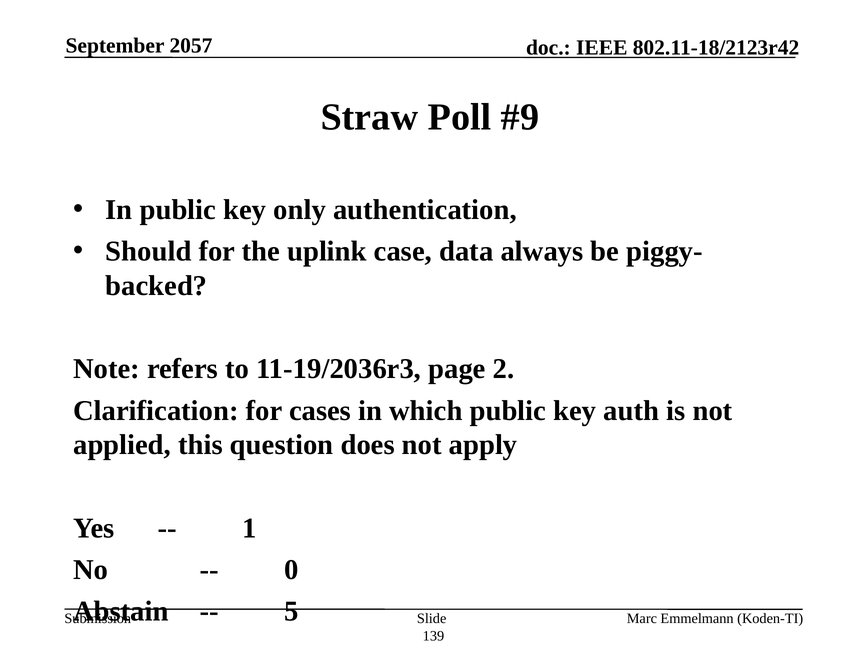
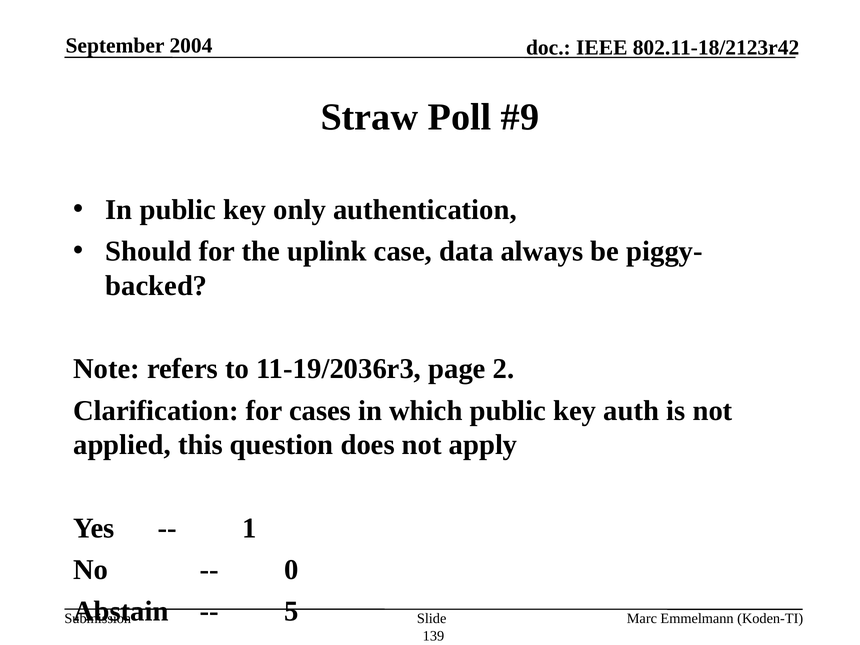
2057: 2057 -> 2004 (191, 46)
